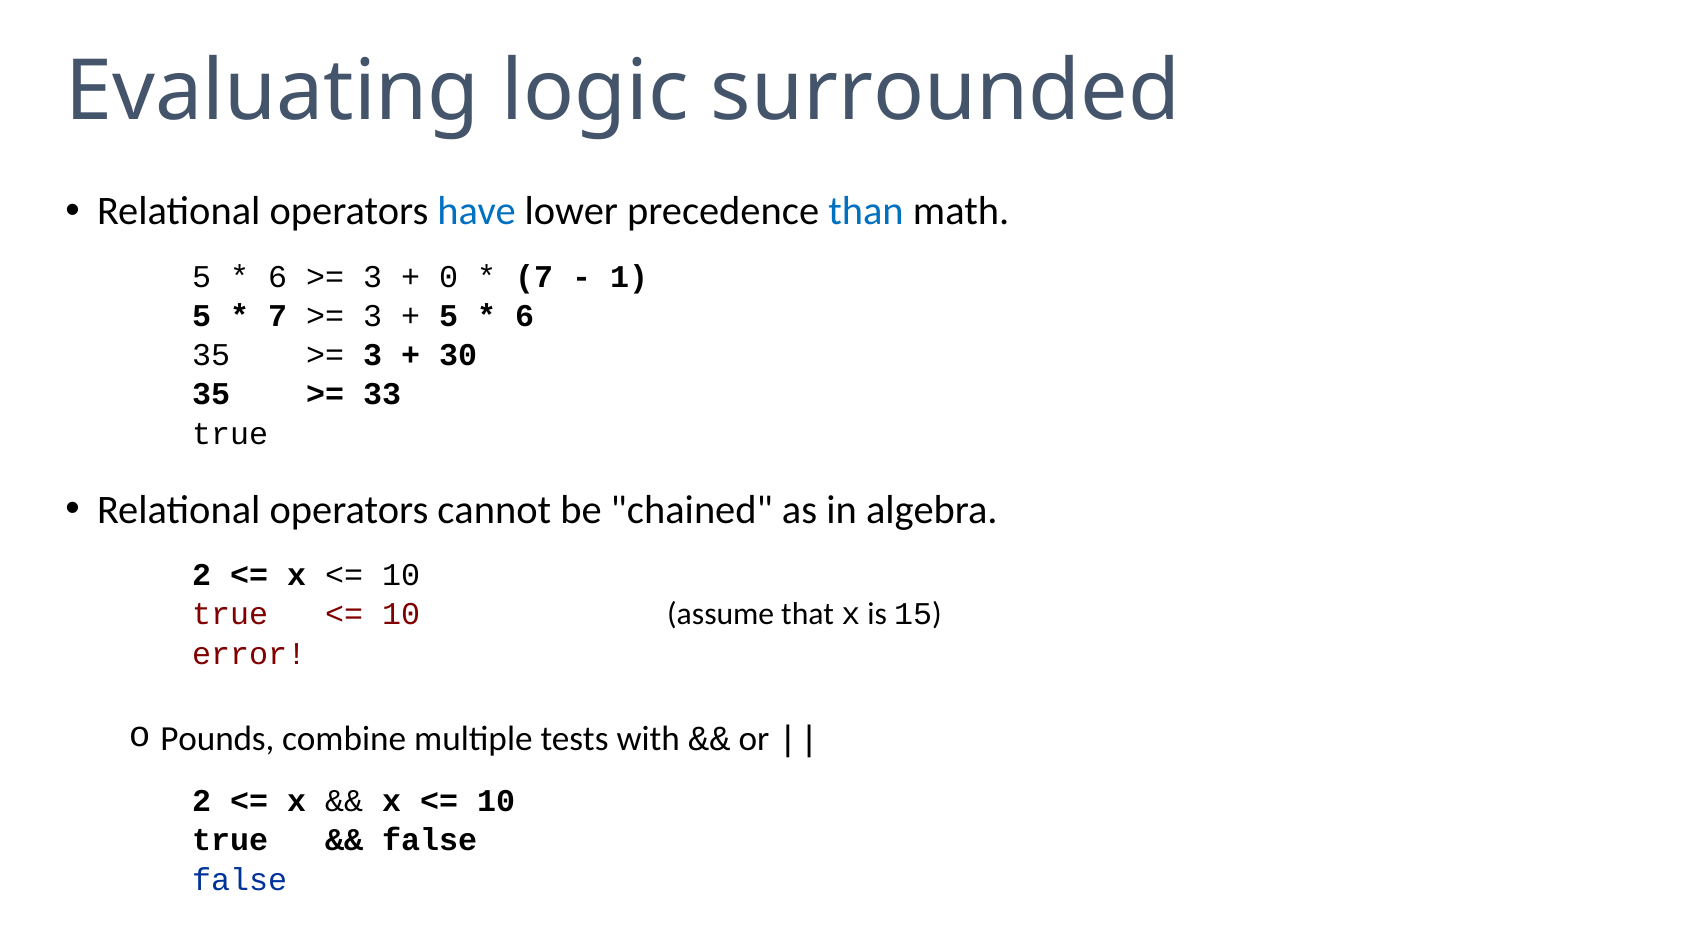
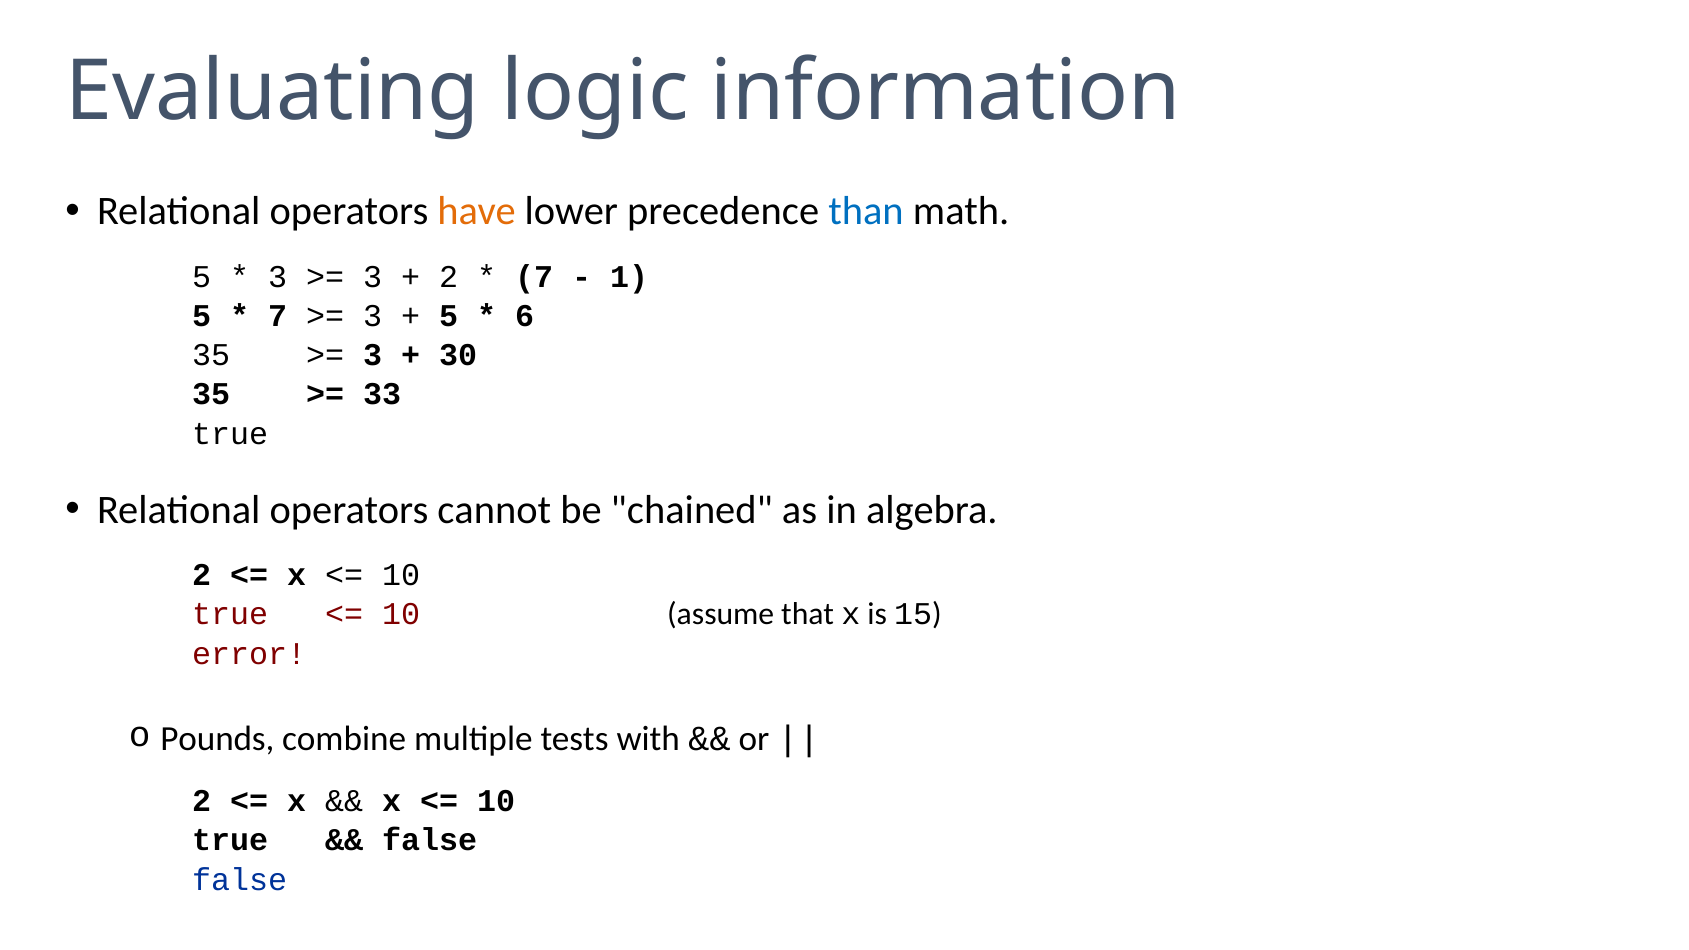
surrounded: surrounded -> information (946, 91)
have colour: blue -> orange (477, 212)
6: 6 -> 3 (278, 277)
0: 0 -> 2 (449, 277)
